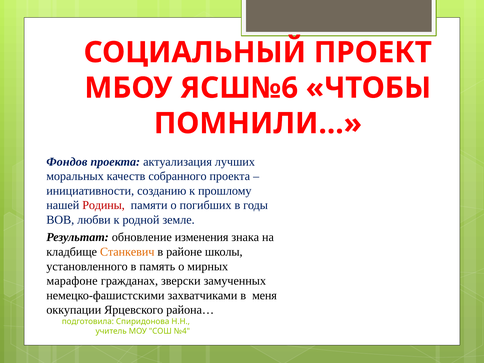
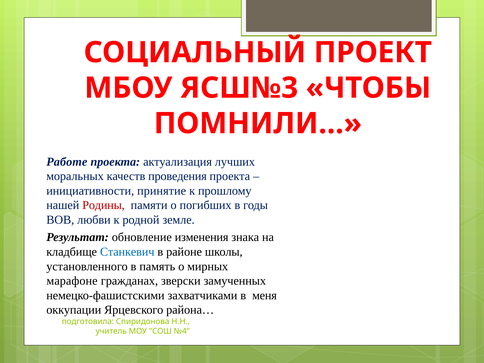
ЯСШ№6: ЯСШ№6 -> ЯСШ№3 (239, 88)
Фондов: Фондов -> Работе (67, 162)
собранного: собранного -> проведения (178, 176)
созданию: созданию -> принятие (162, 191)
Станкевич colour: orange -> blue (127, 252)
